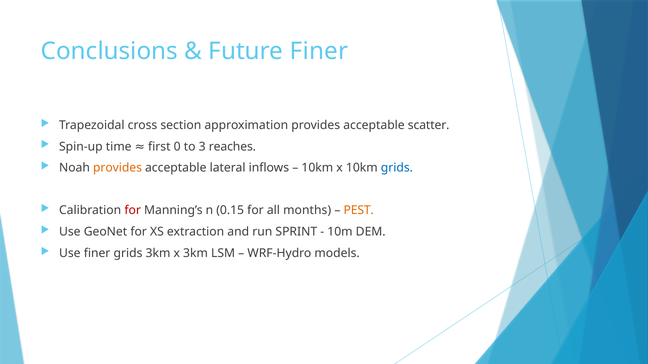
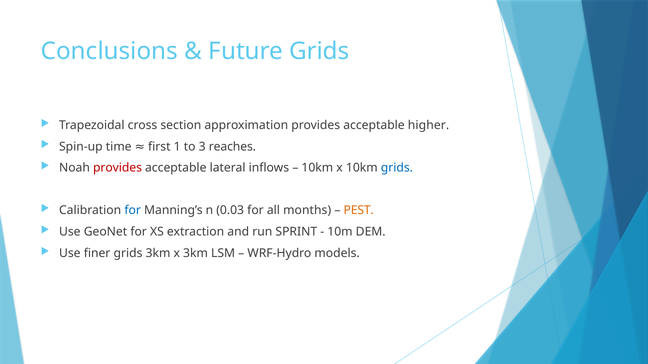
Future Finer: Finer -> Grids (319, 51)
scatter: scatter -> higher (429, 125)
0: 0 -> 1 (177, 147)
provides colour: orange -> red (118, 168)
for colour: red -> blue (133, 211)
0.15: 0.15 -> 0.03 (230, 211)
